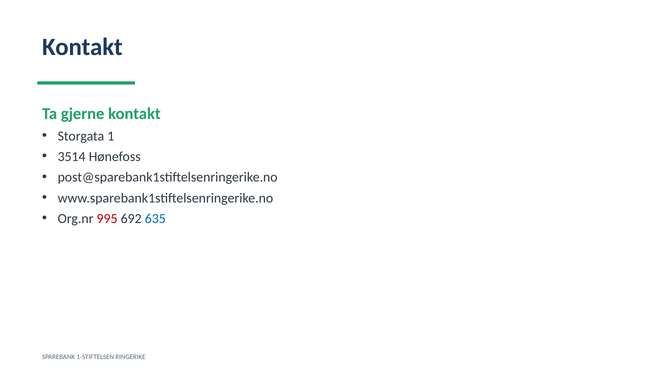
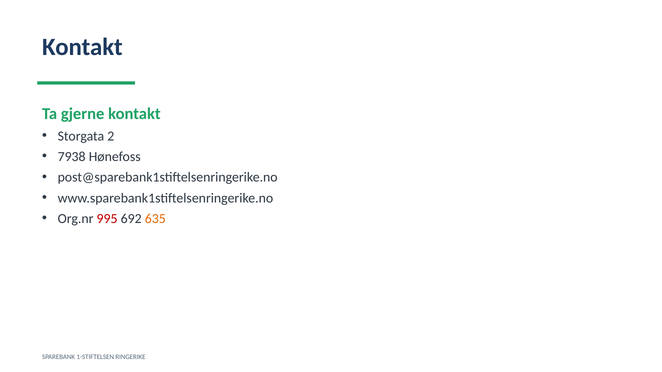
1: 1 -> 2 (111, 136)
3514: 3514 -> 7938 (72, 157)
635 colour: blue -> orange (155, 219)
